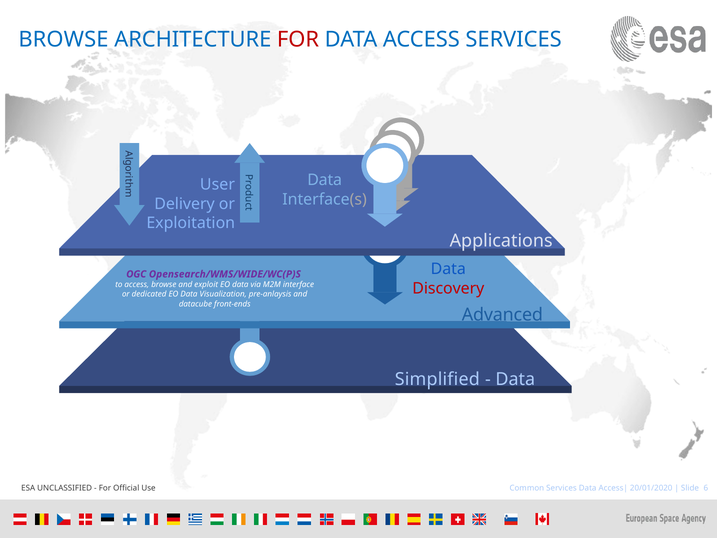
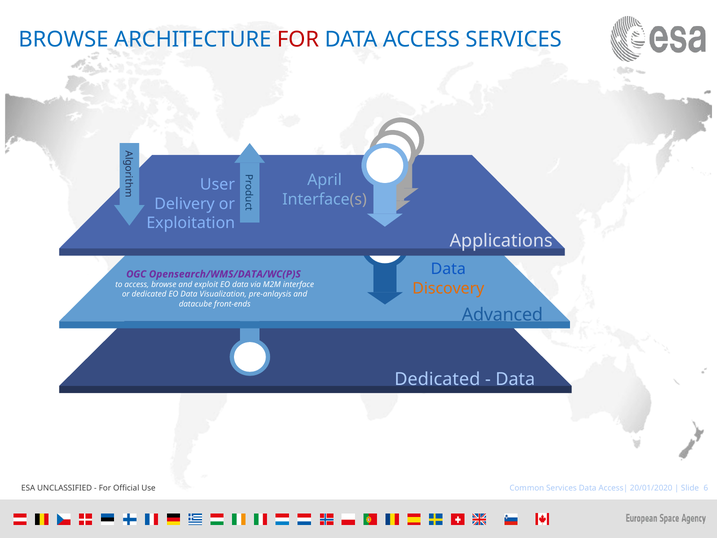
Data: Data -> April (325, 180)
Opensearch/WMS/WIDE/WC(P)S: Opensearch/WMS/WIDE/WC(P)S -> Opensearch/WMS/DATA/WC(P)S (225, 274)
Discovery colour: red -> orange (448, 288)
Simplified: Simplified -> Dedicated (437, 379)
